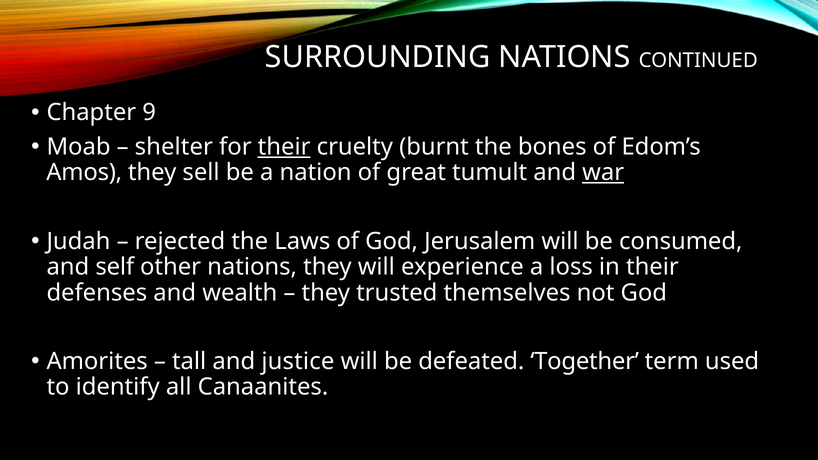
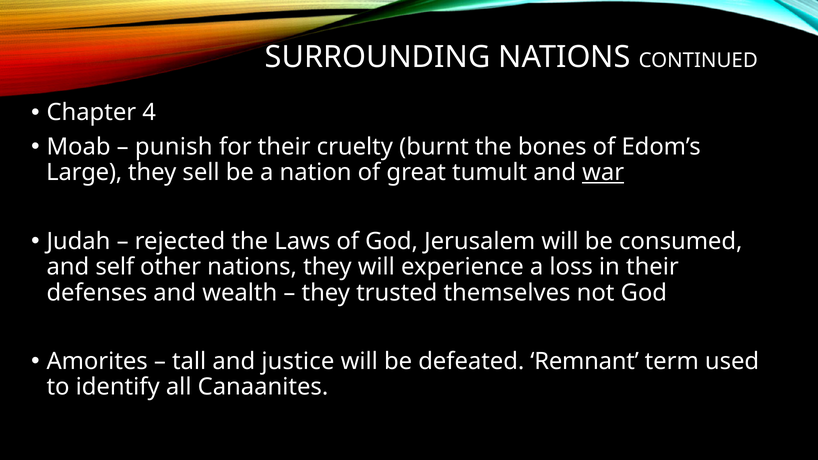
9: 9 -> 4 (149, 113)
shelter: shelter -> punish (174, 147)
their underline: present -> none (284, 147)
Amos: Amos -> Large (84, 173)
Together: Together -> Remnant (585, 361)
